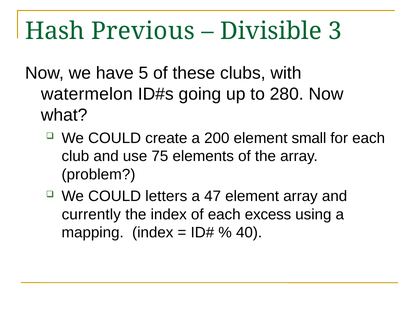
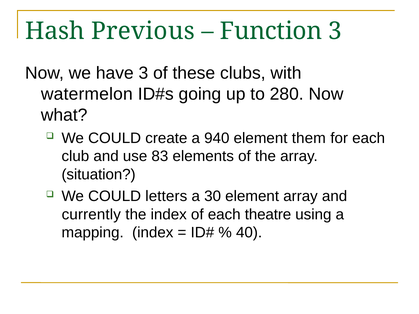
Divisible: Divisible -> Function (271, 31)
have 5: 5 -> 3 (143, 73)
200: 200 -> 940 (217, 138)
small: small -> them (309, 138)
75: 75 -> 83 (160, 156)
problem: problem -> situation (99, 175)
47: 47 -> 30 (213, 196)
excess: excess -> theatre (268, 215)
